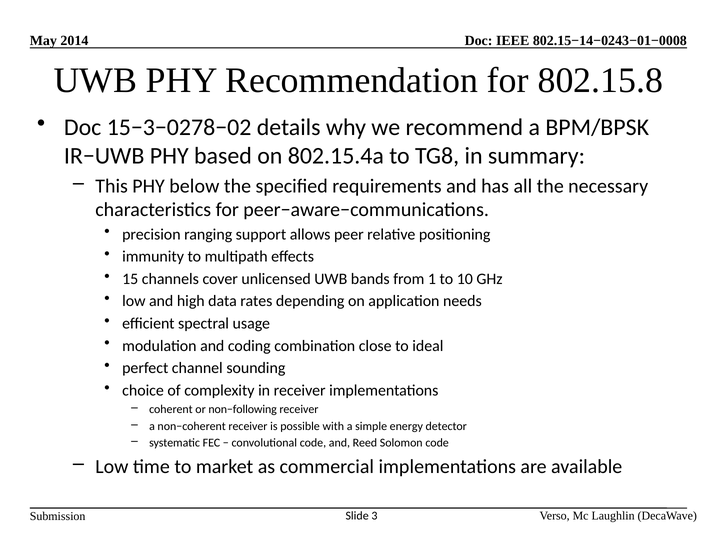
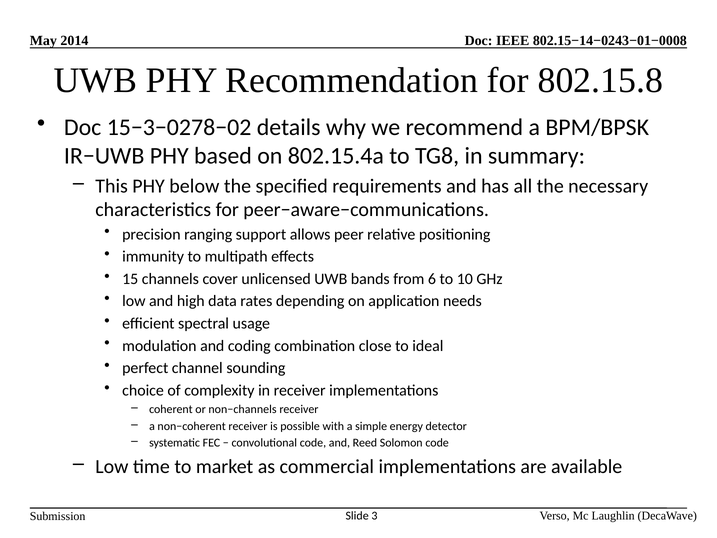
1: 1 -> 6 (432, 279)
non−following: non−following -> non−channels (243, 409)
